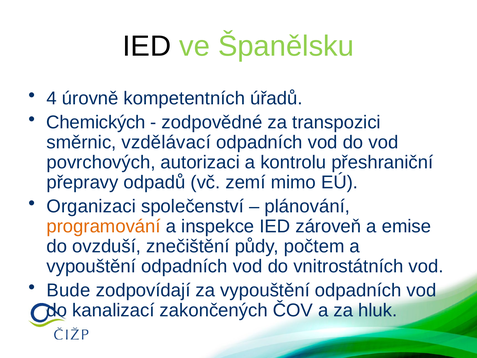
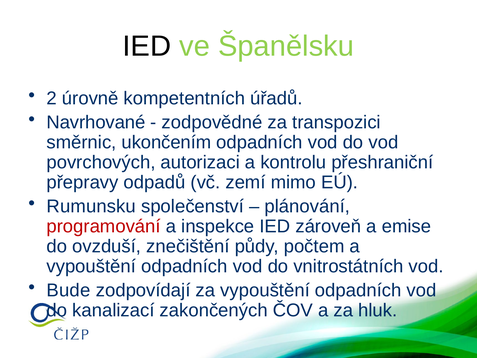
4: 4 -> 2 (52, 98)
Chemických: Chemických -> Navrhované (96, 122)
vzdělávací: vzdělávací -> ukončením (166, 142)
Organizaci: Organizaci -> Rumunsku (91, 206)
programování colour: orange -> red (104, 226)
